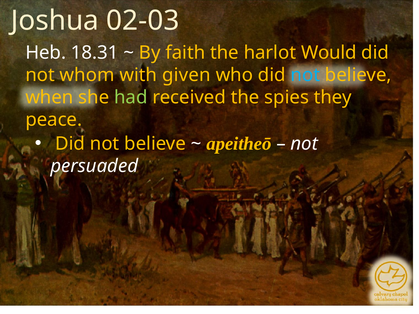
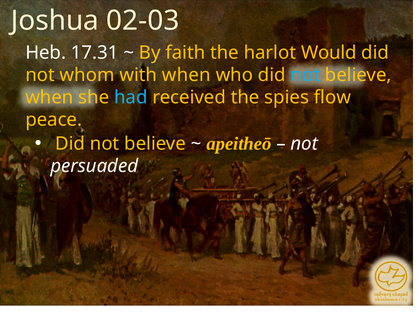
18.31: 18.31 -> 17.31 (95, 53)
with given: given -> when (186, 75)
had colour: light green -> light blue (131, 97)
they: they -> flow (333, 97)
